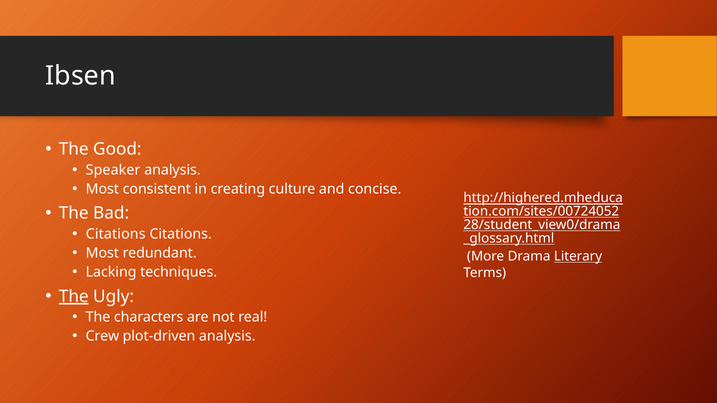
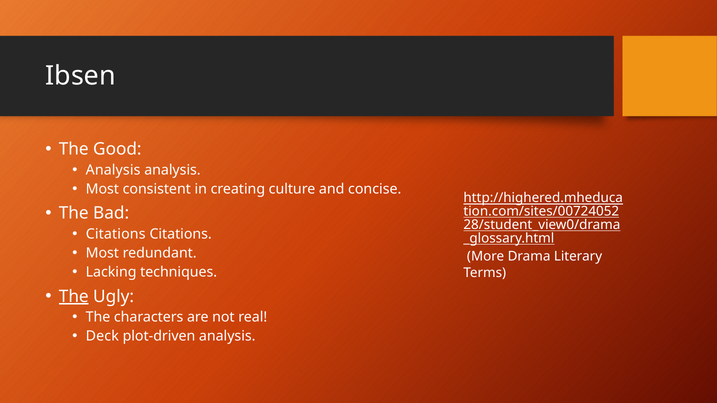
Speaker: Speaker -> Analysis (113, 170)
Literary underline: present -> none (578, 257)
Crew: Crew -> Deck (102, 336)
